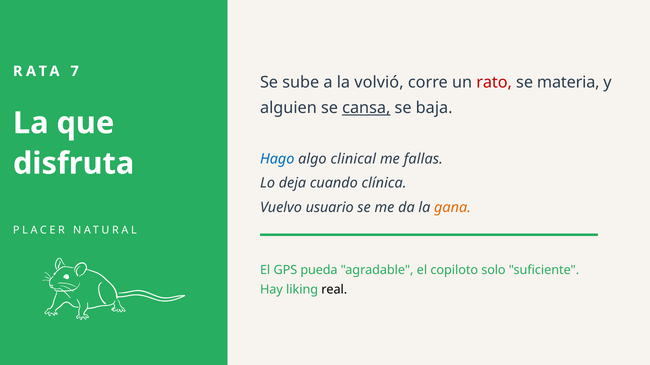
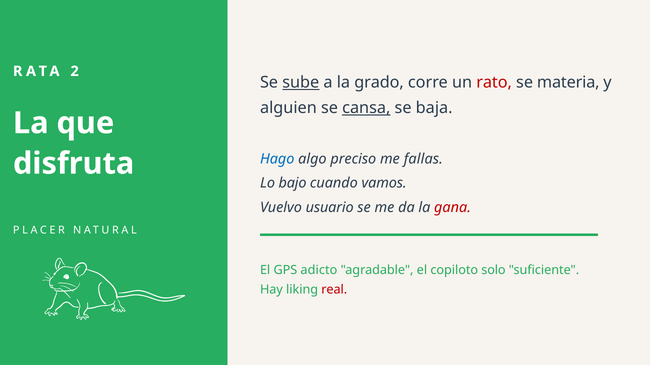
7: 7 -> 2 (75, 71)
sube underline: none -> present (301, 83)
volvió: volvió -> grado (379, 83)
clinical: clinical -> preciso (353, 159)
deja: deja -> bajo (293, 183)
clínica: clínica -> vamos (384, 183)
gana colour: orange -> red (453, 208)
pueda: pueda -> adicto (319, 271)
real colour: black -> red (334, 290)
